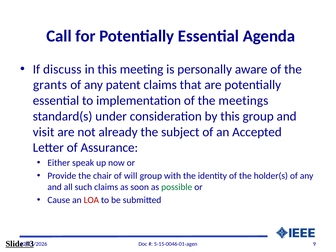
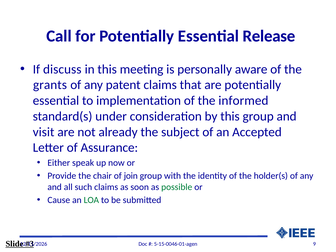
Agenda: Agenda -> Release (269, 36)
meetings: meetings -> informed (243, 101)
will: will -> join (131, 176)
LOA colour: red -> green (91, 200)
